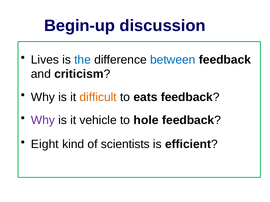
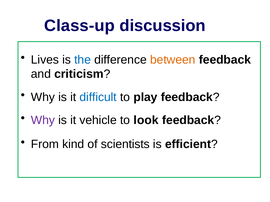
Begin-up: Begin-up -> Class-up (79, 26)
between colour: blue -> orange (173, 60)
difficult colour: orange -> blue (98, 97)
eats: eats -> play (145, 97)
hole: hole -> look (146, 120)
Eight: Eight -> From (45, 145)
